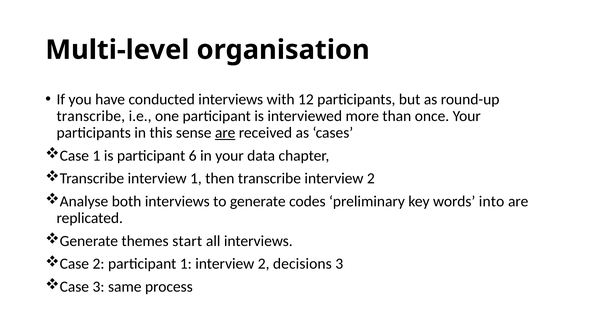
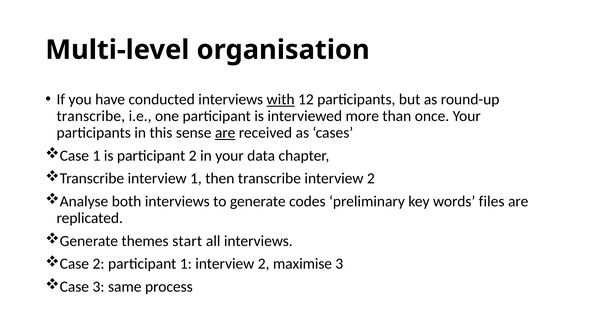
with underline: none -> present (281, 100)
participant 6: 6 -> 2 (193, 156)
into: into -> files (492, 202)
decisions: decisions -> maximise (302, 264)
